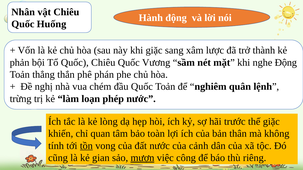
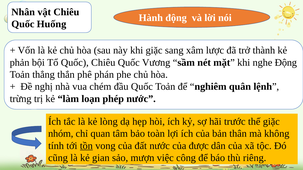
khiến: khiến -> nhóm (61, 134)
cảnh: cảnh -> được (199, 146)
mượn underline: present -> none (142, 158)
